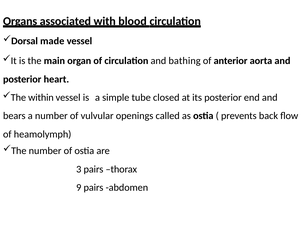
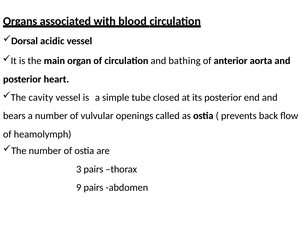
made: made -> acidic (52, 41)
within: within -> cavity (41, 98)
